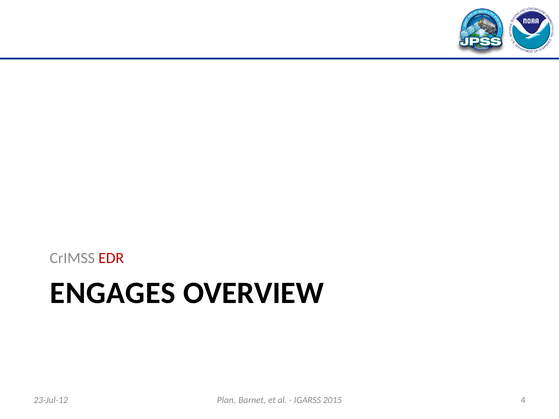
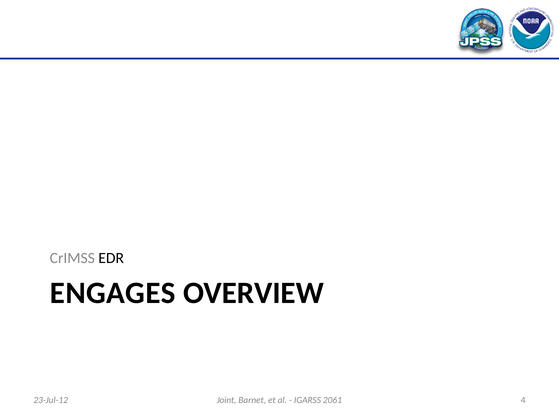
EDR colour: red -> black (111, 258)
Plan: Plan -> Joint (227, 400)
2015: 2015 -> 2061 (332, 400)
